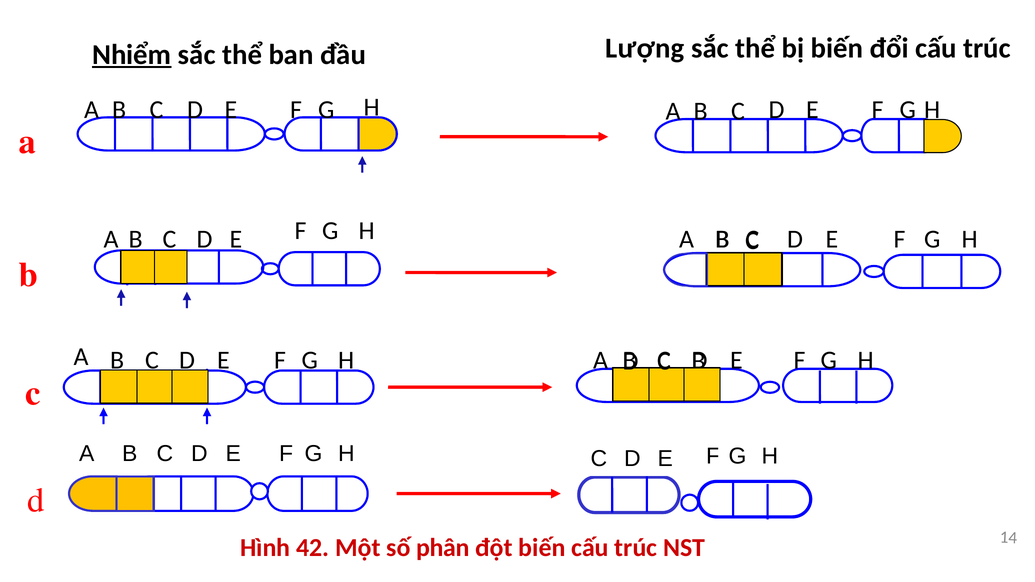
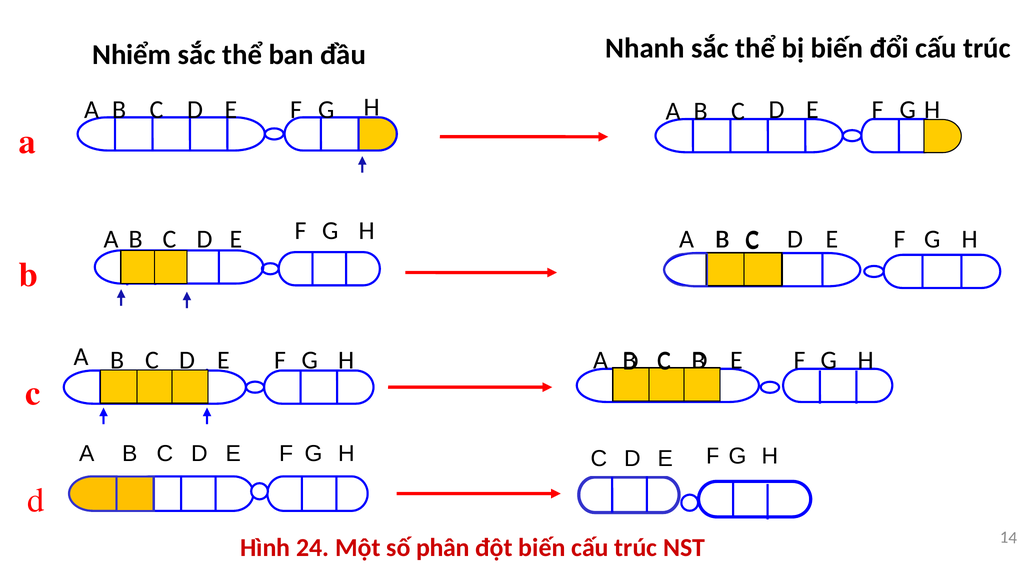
Lượng: Lượng -> Nhanh (645, 48)
Nhiểm underline: present -> none (132, 55)
42: 42 -> 24 (313, 548)
